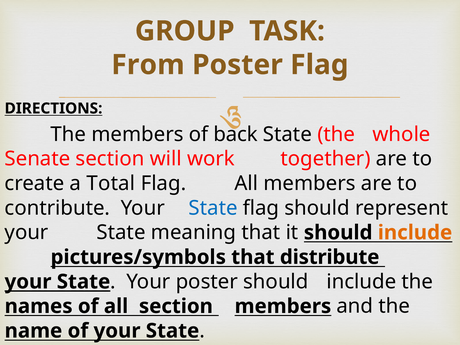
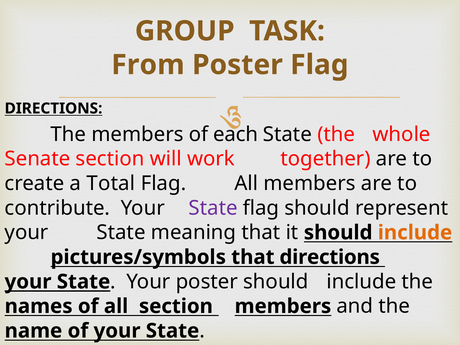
back: back -> each (236, 134)
State colour: blue -> purple (213, 208)
that distribute: distribute -> directions (330, 257)
